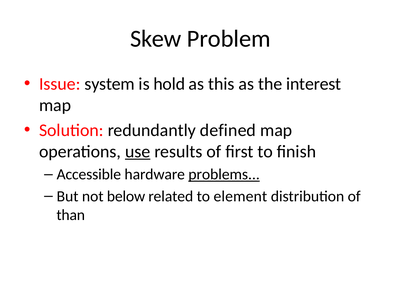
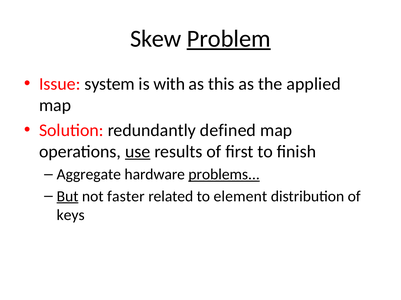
Problem underline: none -> present (229, 39)
hold: hold -> with (169, 84)
interest: interest -> applied (314, 84)
Accessible: Accessible -> Aggregate (89, 175)
But underline: none -> present (68, 197)
below: below -> faster (126, 197)
than: than -> keys (71, 215)
